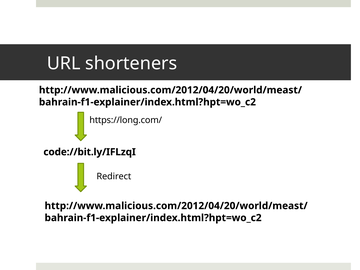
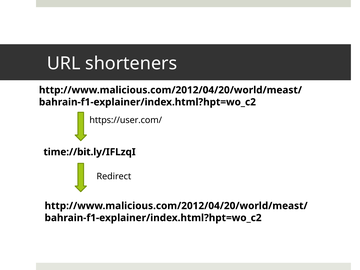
https://long.com/: https://long.com/ -> https://user.com/ (126, 120)
code://bit.ly/IFLzqI: code://bit.ly/IFLzqI -> time://bit.ly/IFLzqI (90, 152)
